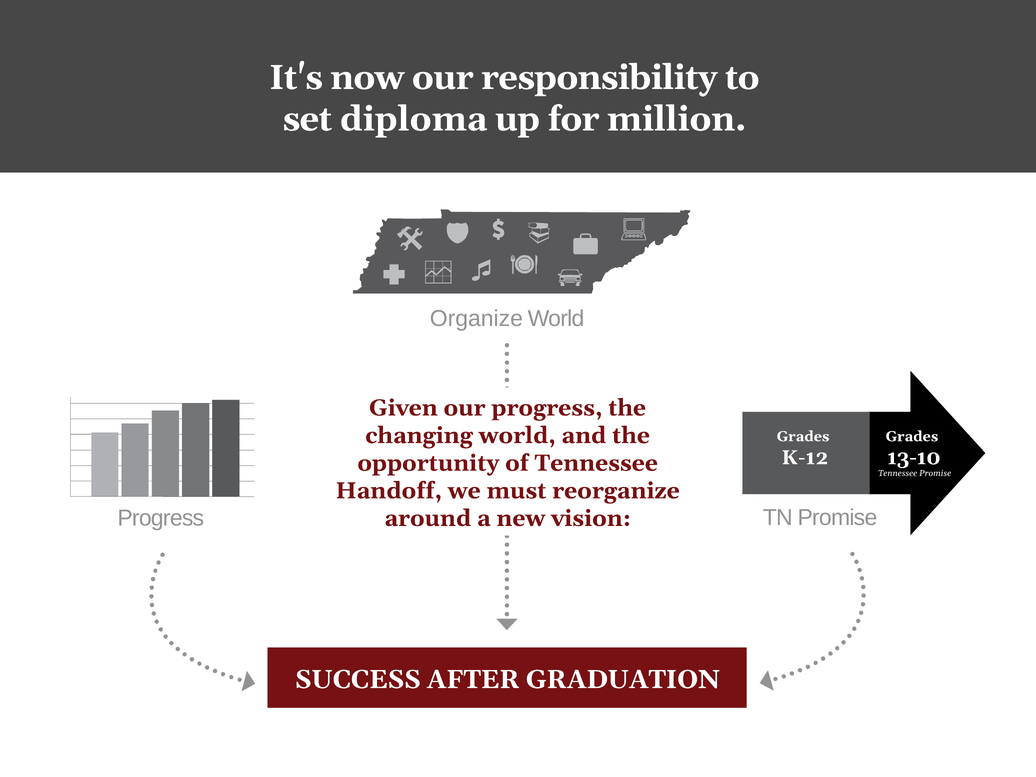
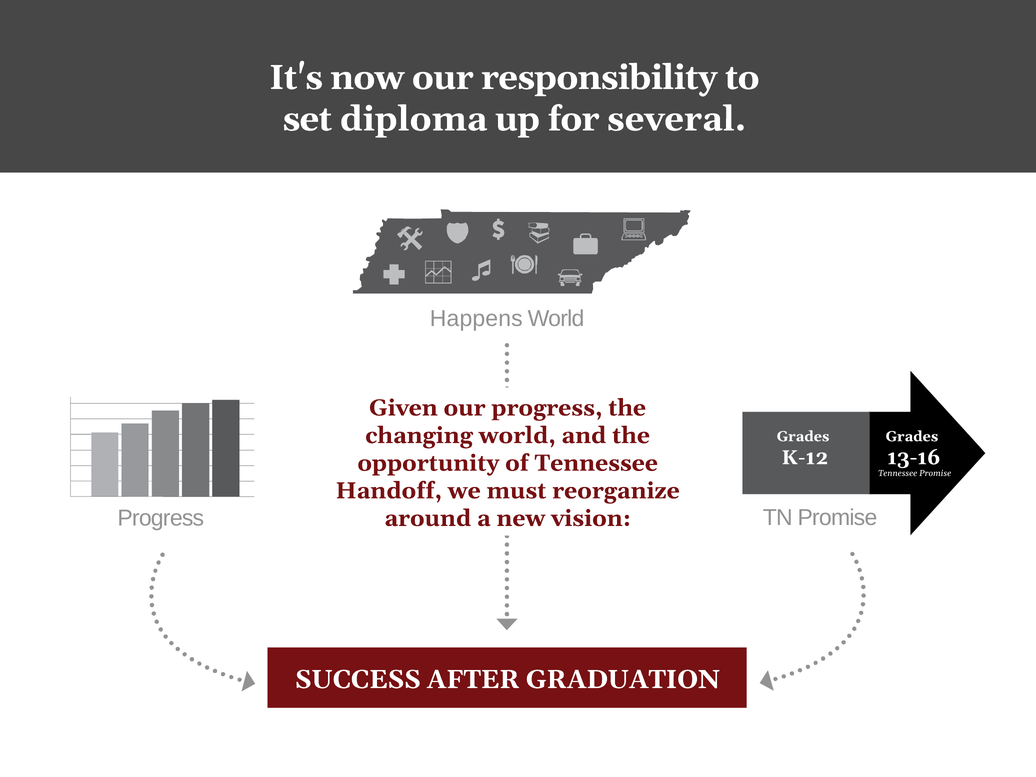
million: million -> several (677, 119)
Organize: Organize -> Happens (476, 319)
13-10: 13-10 -> 13-16 (914, 458)
